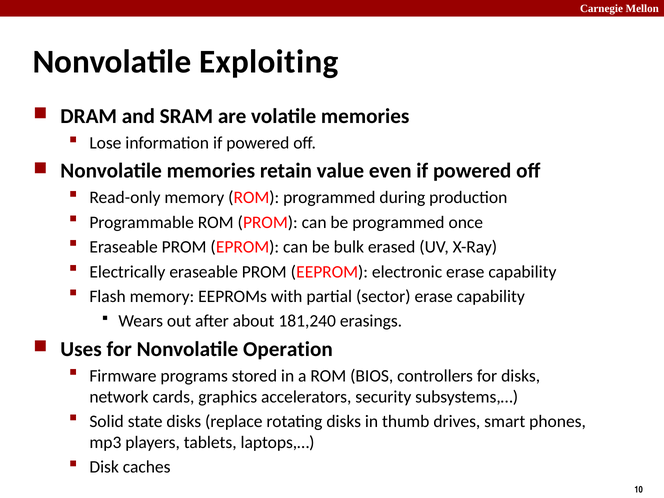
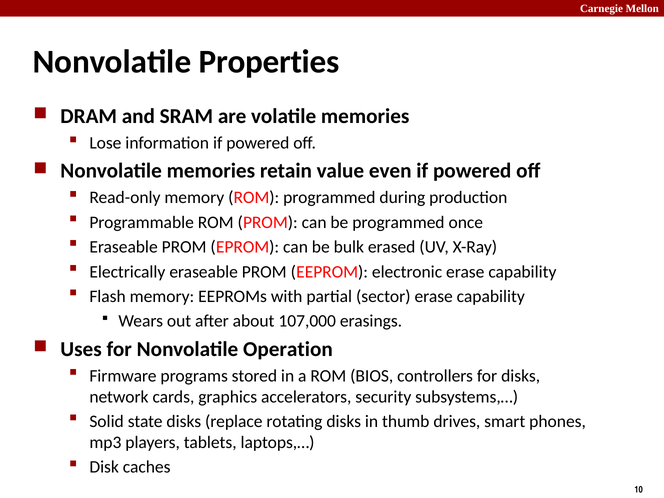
Exploiting: Exploiting -> Properties (269, 62)
181,240: 181,240 -> 107,000 (307, 321)
